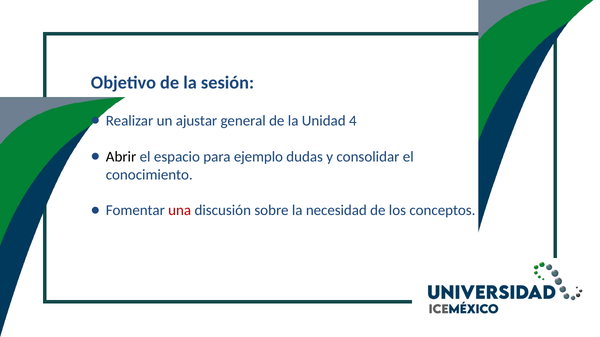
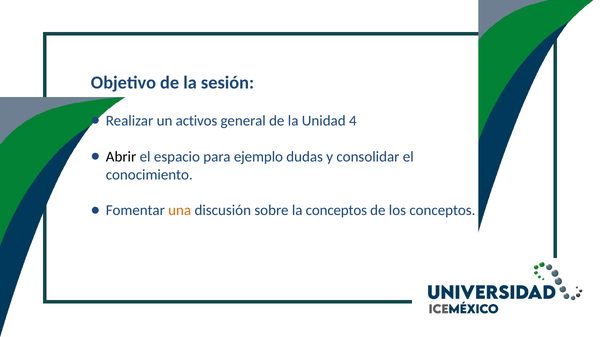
ajustar: ajustar -> activos (197, 121)
una colour: red -> orange (180, 211)
la necesidad: necesidad -> conceptos (336, 211)
